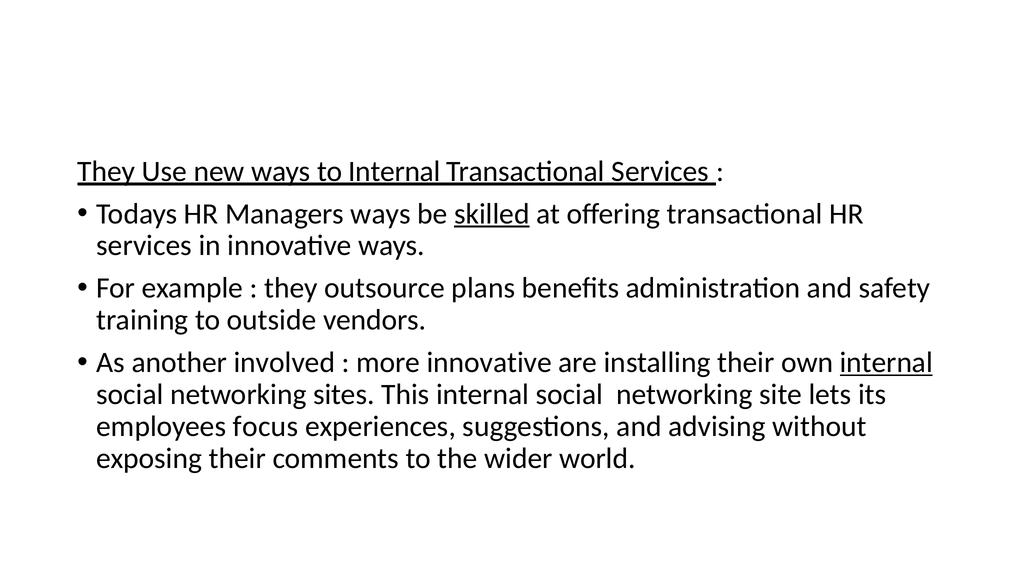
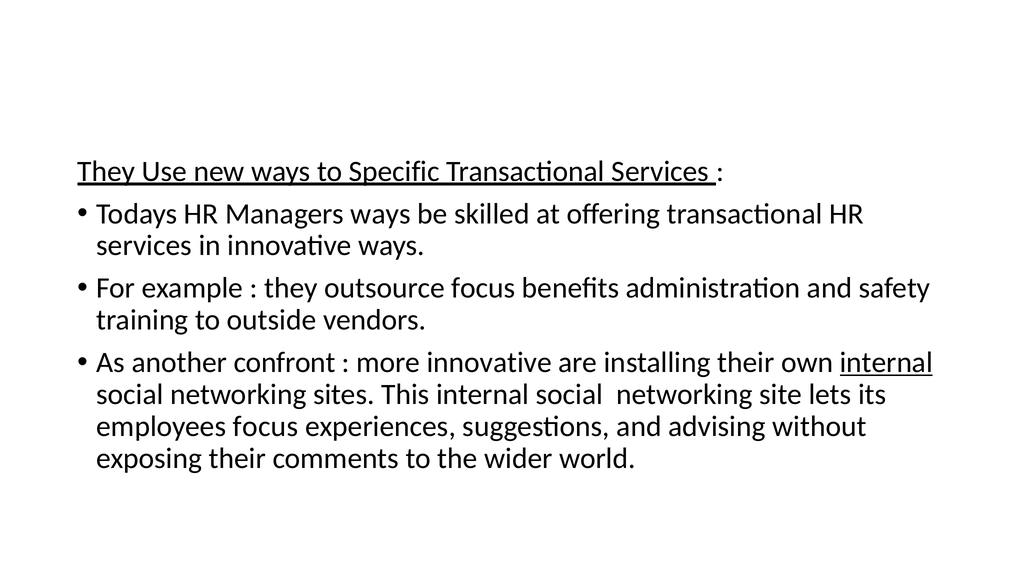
to Internal: Internal -> Specific (394, 171)
skilled underline: present -> none (492, 214)
outsource plans: plans -> focus (483, 288)
involved: involved -> confront (285, 363)
